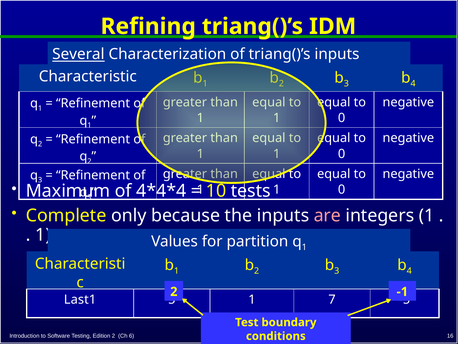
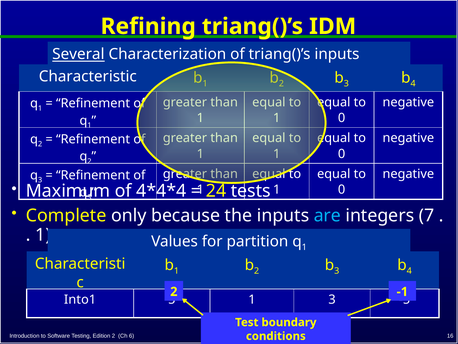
10: 10 -> 24 (216, 191)
are colour: pink -> light blue (327, 215)
integers 1: 1 -> 7 (427, 215)
Last1: Last1 -> Into1 (80, 299)
1 7: 7 -> 3 (332, 299)
